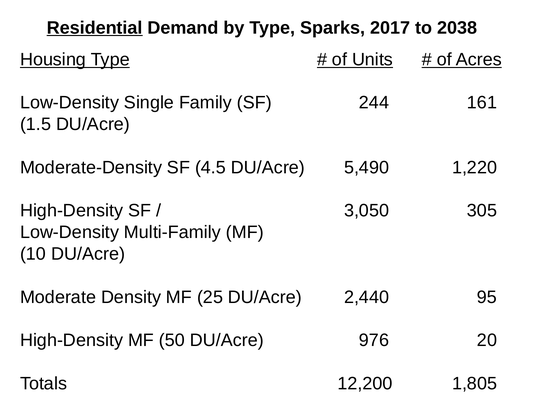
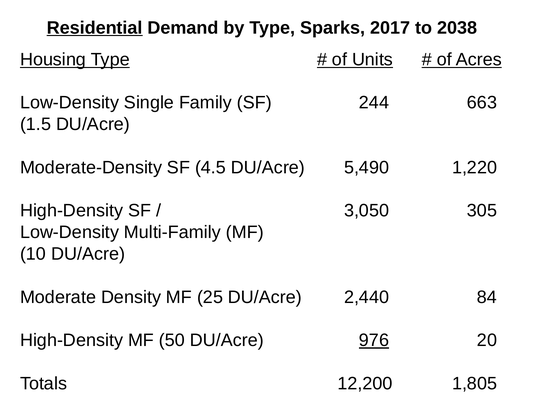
161: 161 -> 663 (482, 103)
95: 95 -> 84 (487, 297)
976 underline: none -> present (374, 340)
